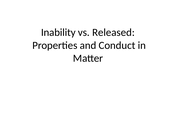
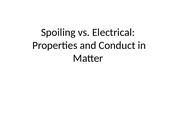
Inability: Inability -> Spoiling (58, 32)
Released: Released -> Electrical (113, 32)
